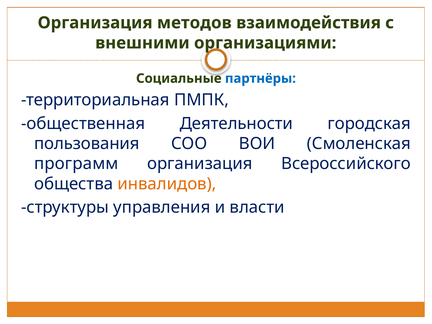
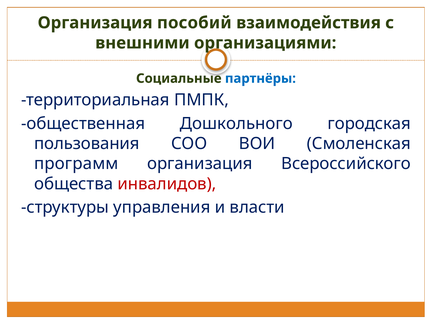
методов: методов -> пособий (194, 23)
Деятельности: Деятельности -> Дошкольного (236, 124)
инвалидов colour: orange -> red (167, 184)
